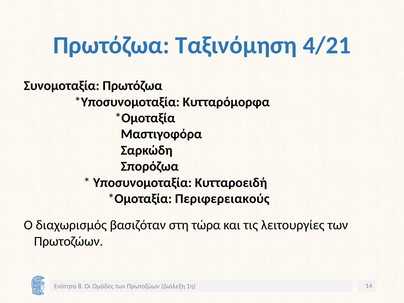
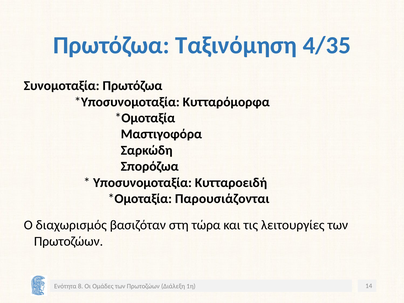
4/21: 4/21 -> 4/35 (327, 45)
Περιφερειακούς: Περιφερειακούς -> Παρουσιάζονται (222, 199)
